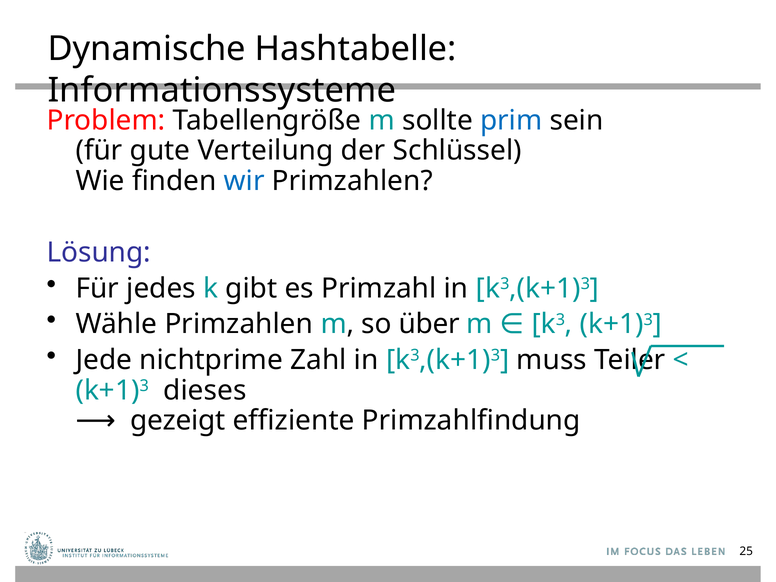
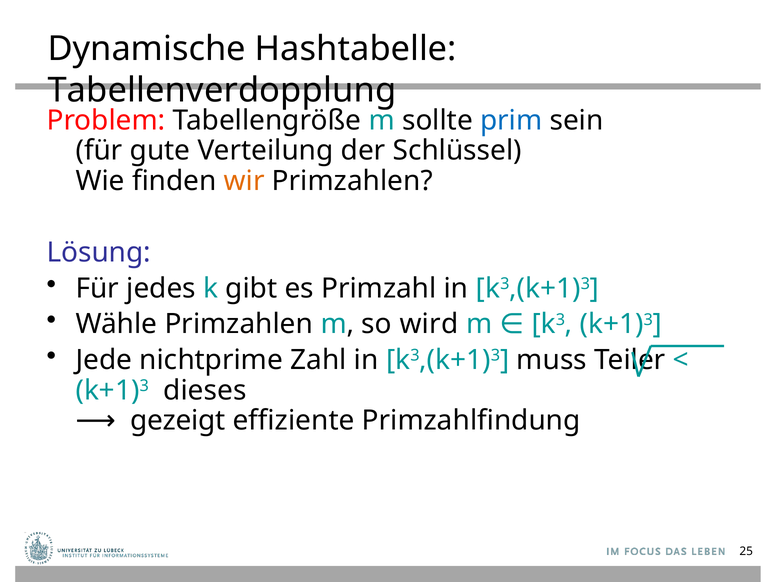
Informationssysteme: Informationssysteme -> Tabellenverdopplung (222, 90)
wir colour: blue -> orange (244, 181)
über: über -> wird (429, 324)
